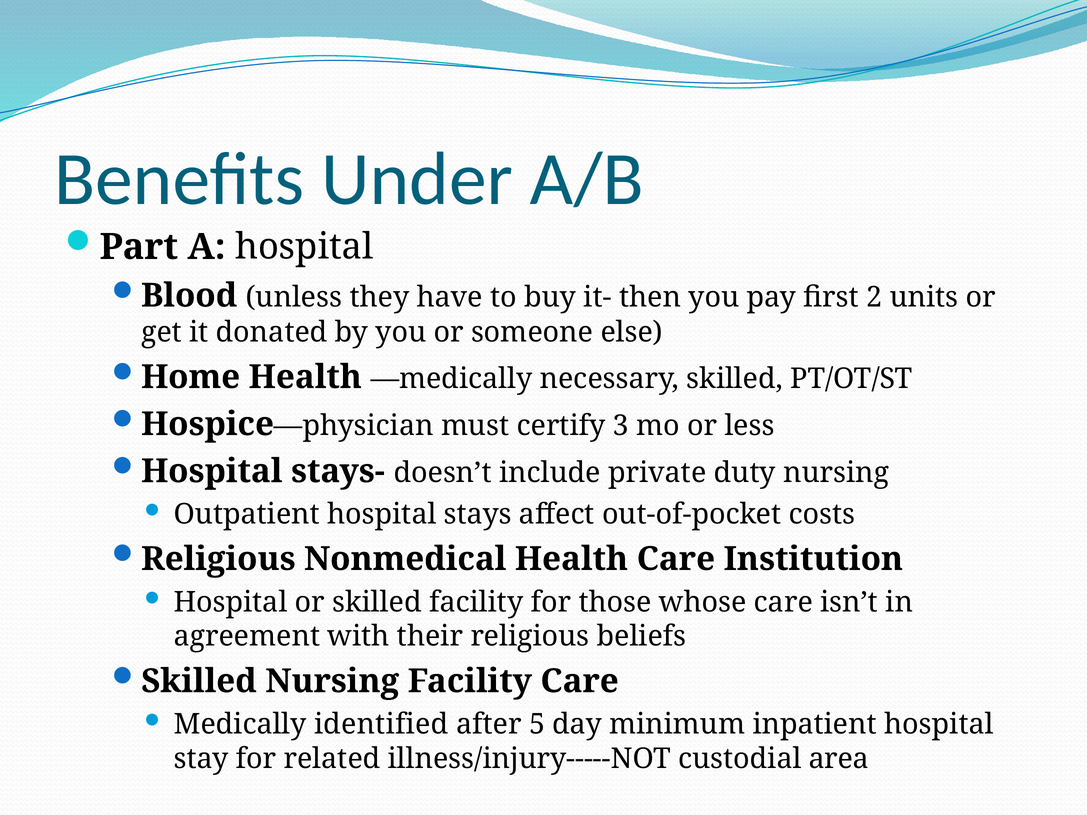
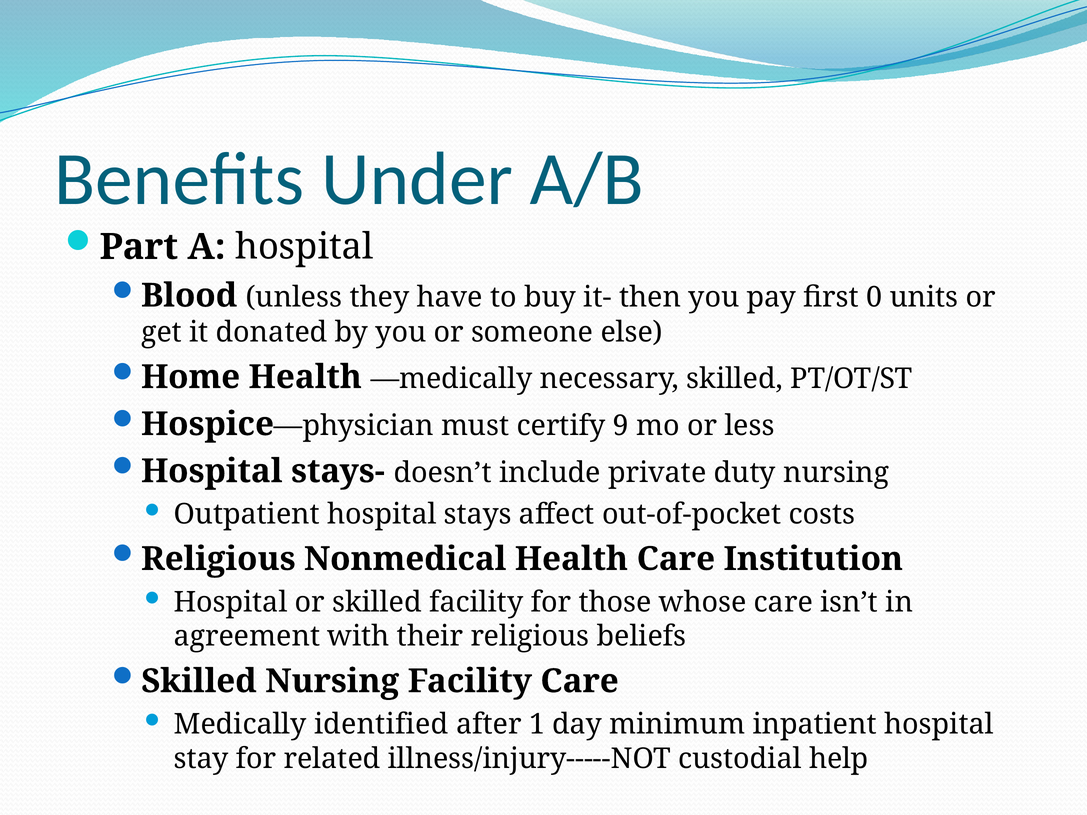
2: 2 -> 0 (874, 297)
3: 3 -> 9 (621, 426)
5: 5 -> 1 (537, 725)
area: area -> help (839, 759)
